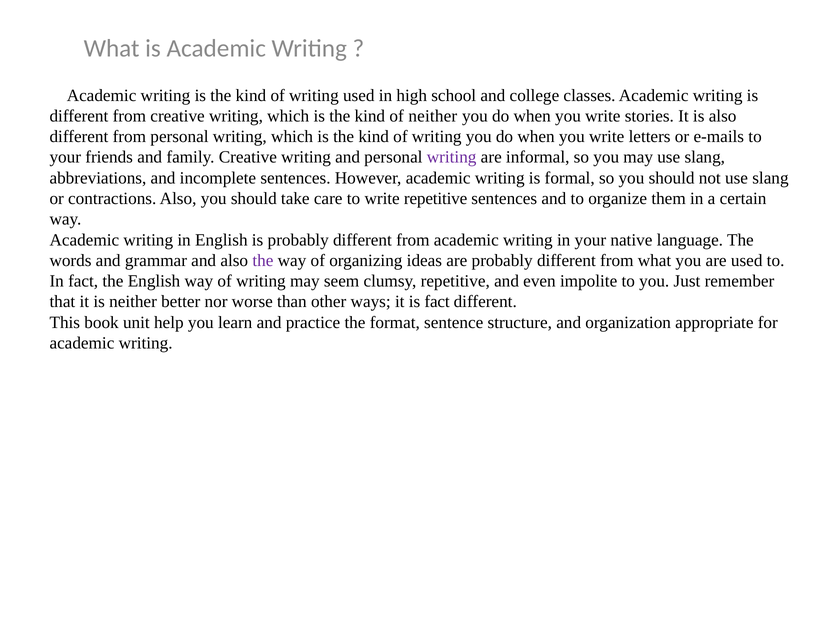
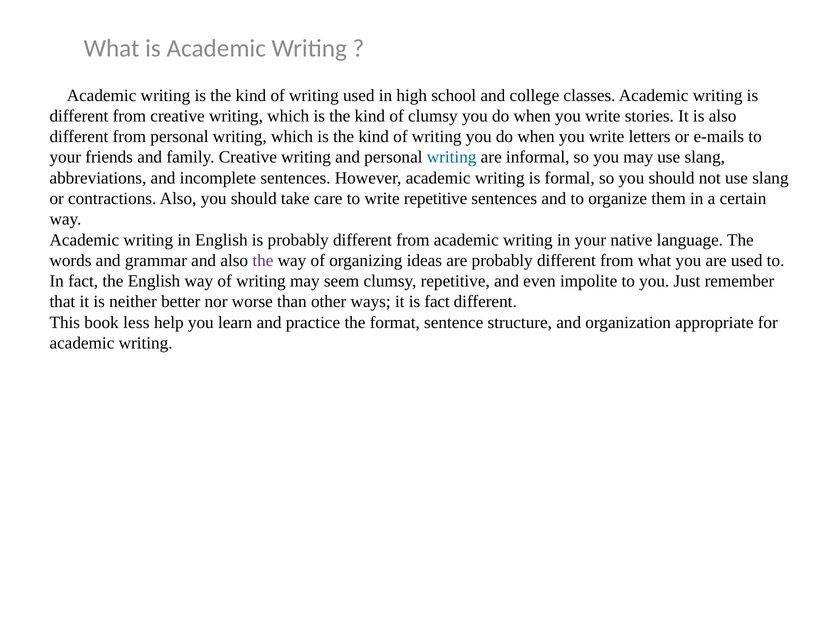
of neither: neither -> clumsy (433, 116)
writing colour: purple -> blue (452, 157)
unit: unit -> less (136, 323)
